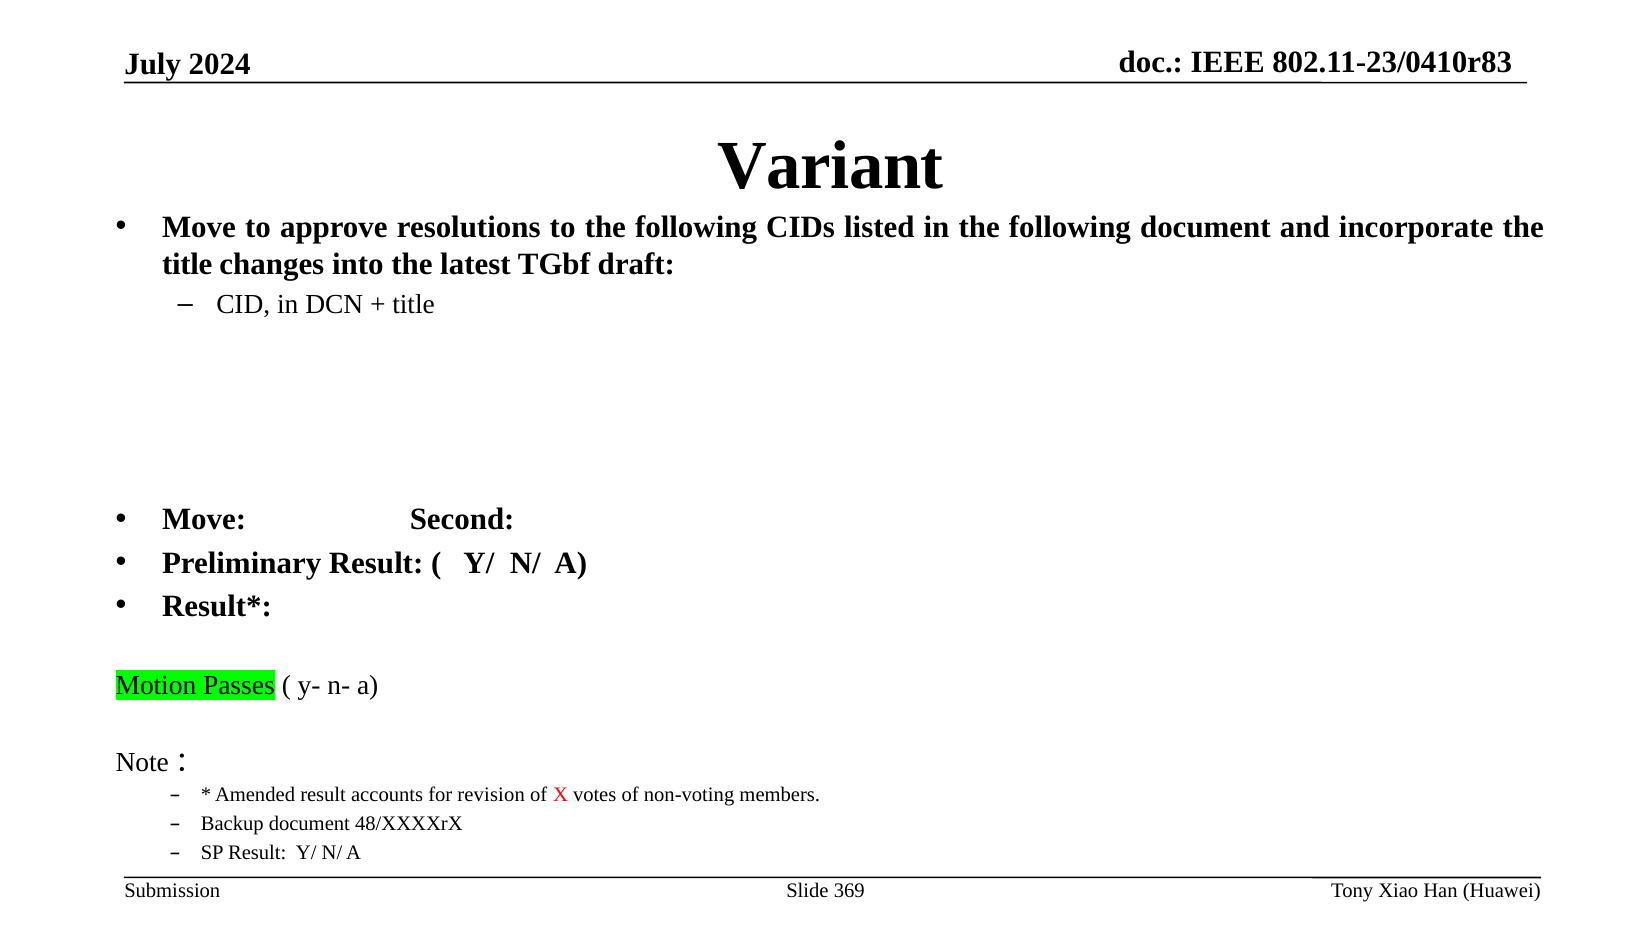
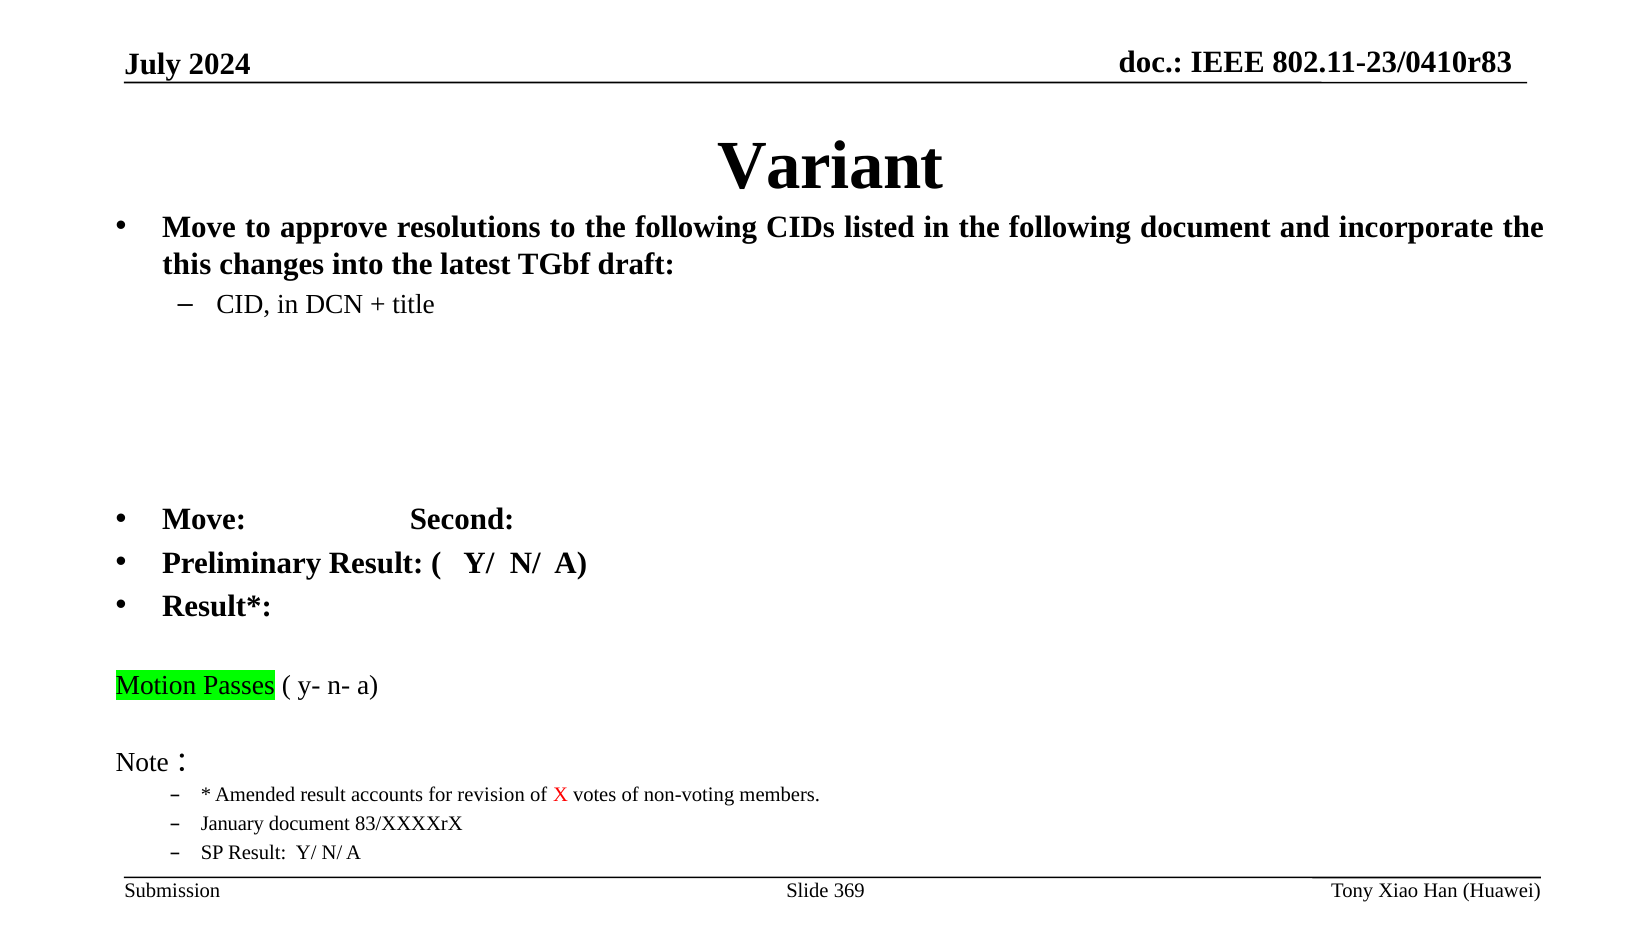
title: title -> this (187, 264)
Backup: Backup -> January (232, 823)
48/XXXXrX: 48/XXXXrX -> 83/XXXXrX (409, 823)
